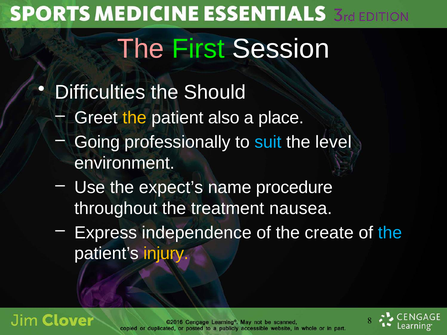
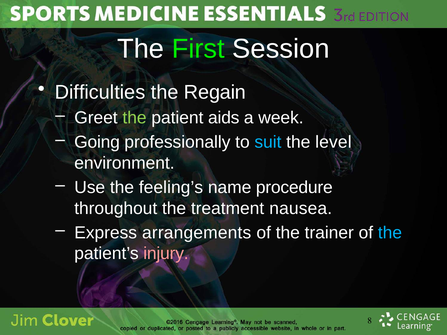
The colour: pink -> white (141, 49)
Should: Should -> Regain (215, 92)
the colour: yellow -> light green (135, 118)
also: also -> aids (224, 118)
place: place -> week (281, 118)
expect’s: expect’s -> feeling’s (171, 188)
independence: independence -> arrangements (197, 233)
create: create -> trainer (329, 233)
injury colour: yellow -> pink (166, 254)
